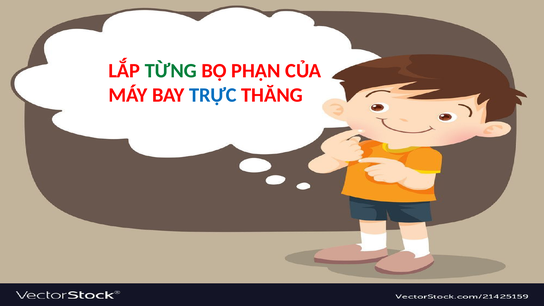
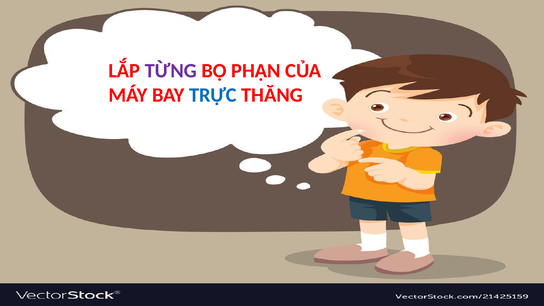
TỪNG colour: green -> purple (171, 71)
